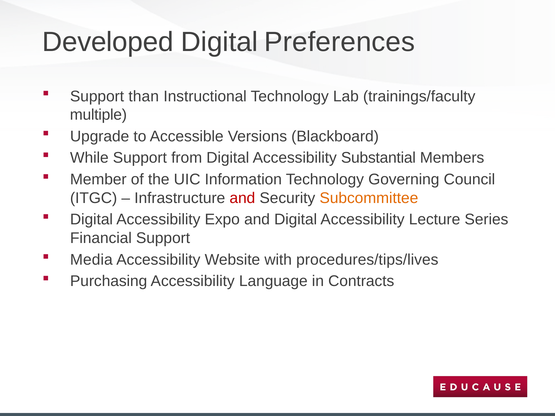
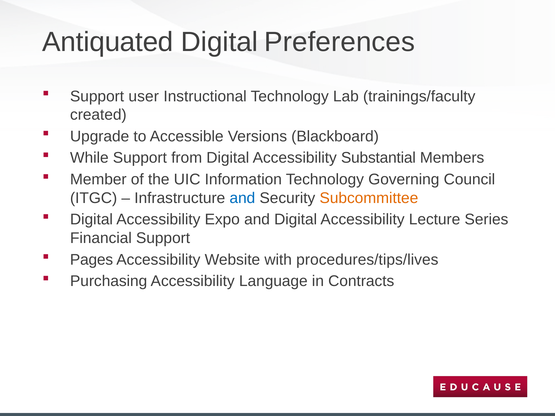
Developed: Developed -> Antiquated (108, 42)
than: than -> user (144, 96)
multiple: multiple -> created (98, 115)
and colour: red -> blue (242, 198)
Media: Media -> Pages (92, 260)
